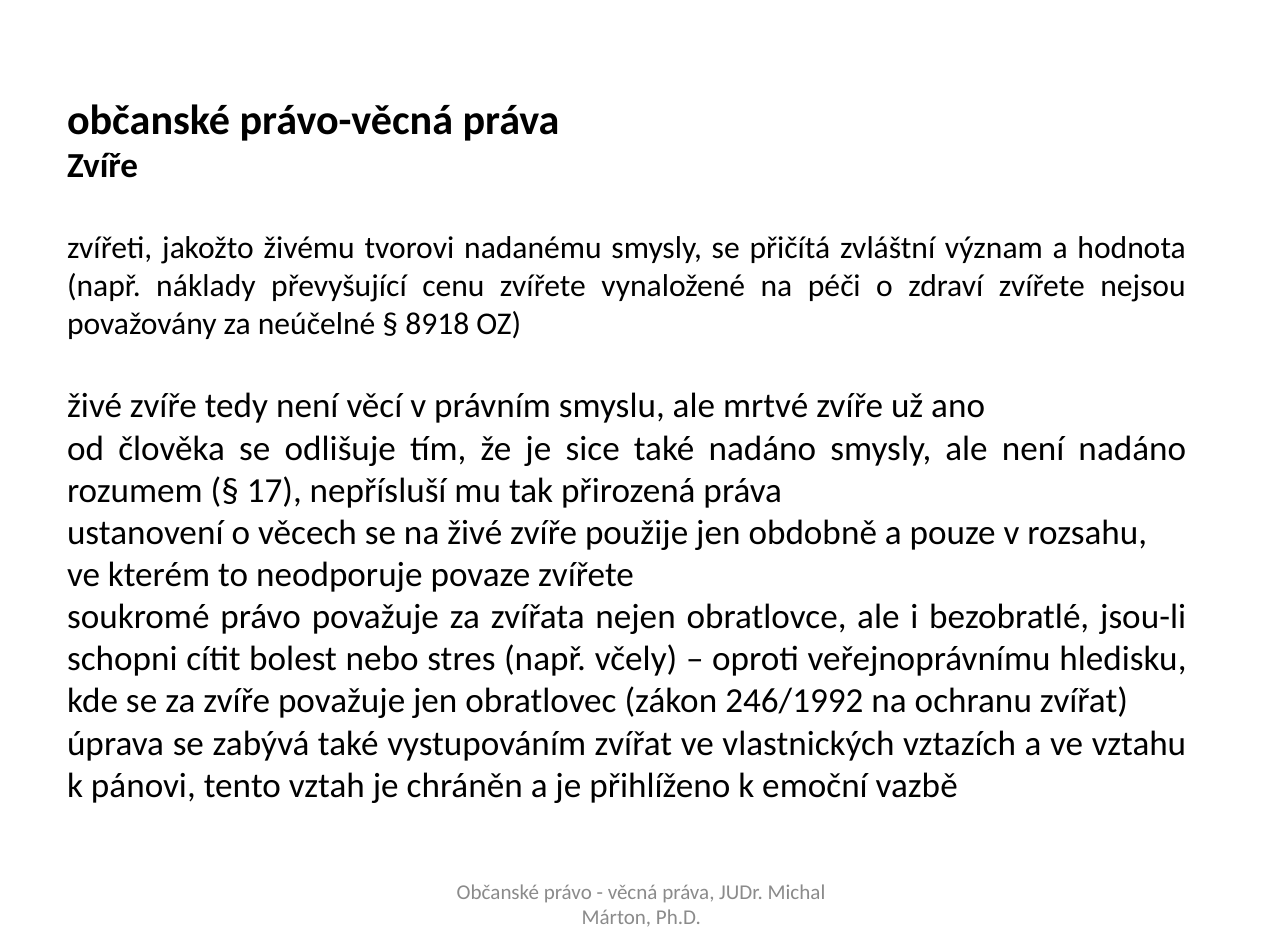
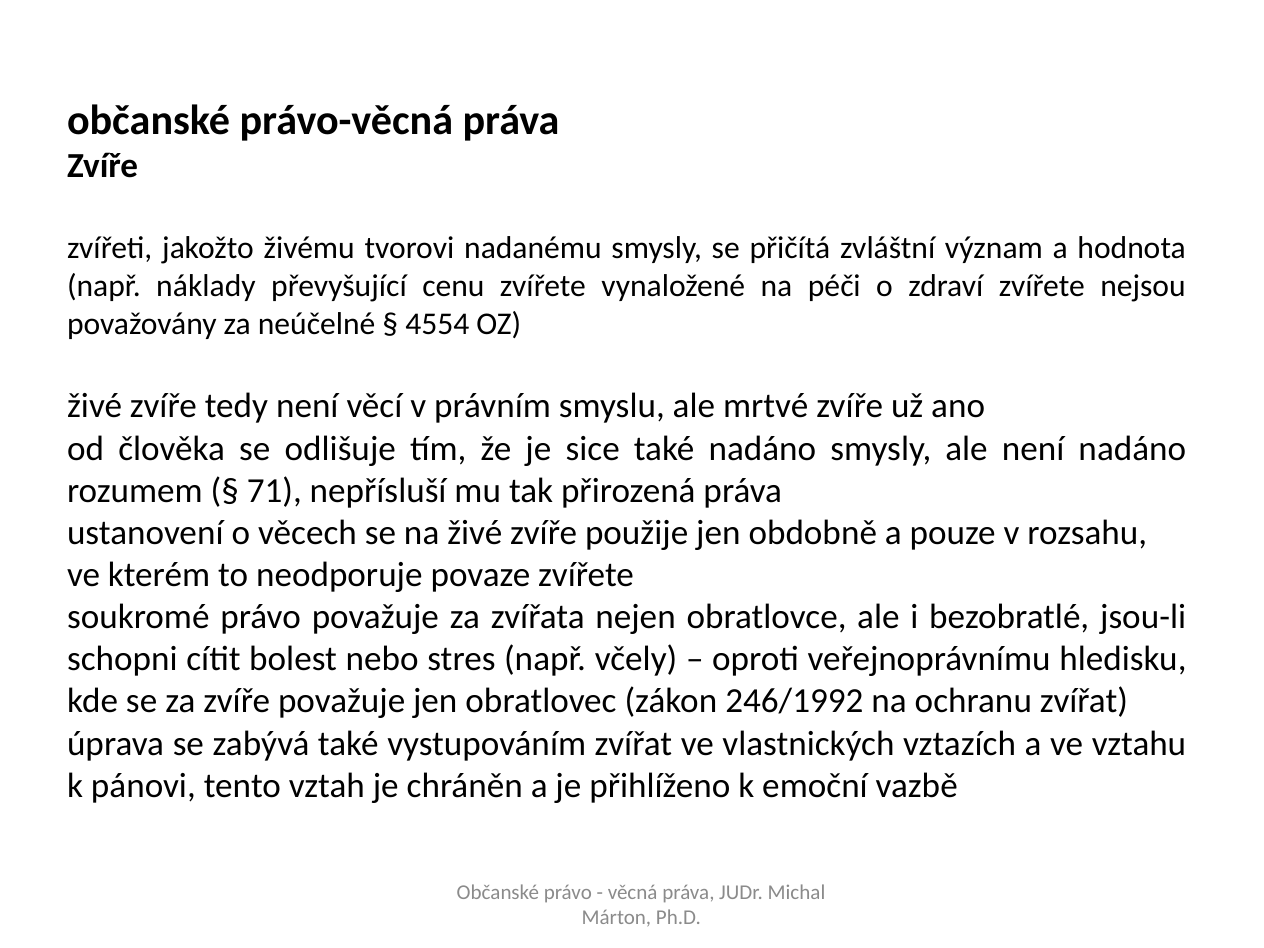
8918: 8918 -> 4554 (437, 324)
17: 17 -> 71 (274, 491)
